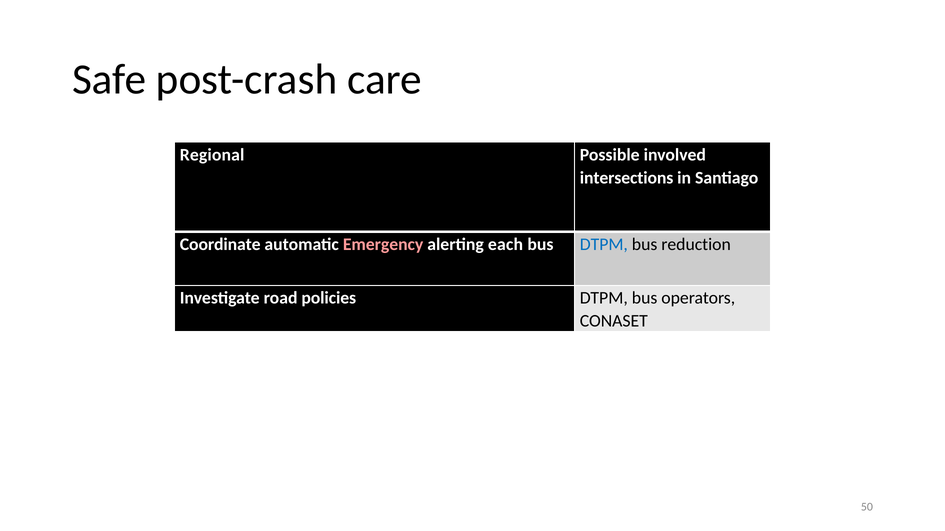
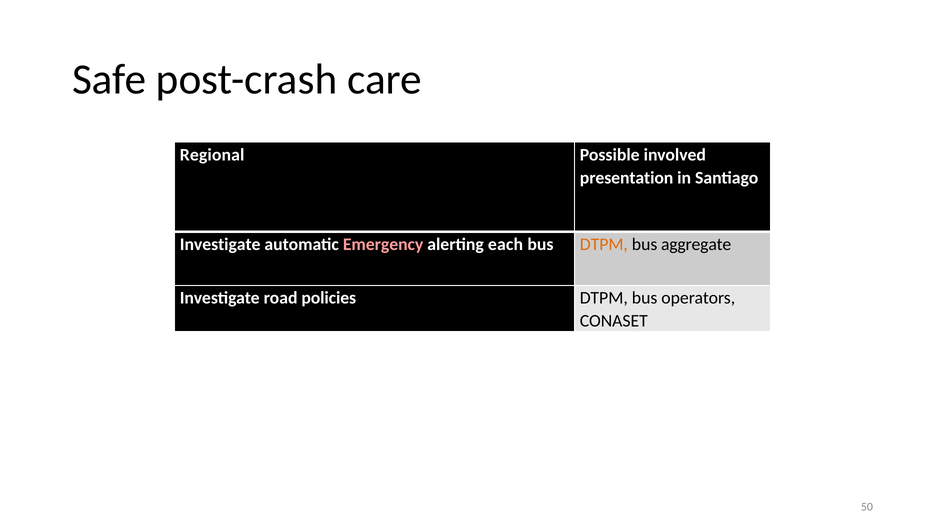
intersections: intersections -> presentation (627, 178)
Coordinate: Coordinate -> Investigate (220, 245)
DTPM colour: blue -> orange (604, 245)
reduction: reduction -> aggregate (696, 245)
